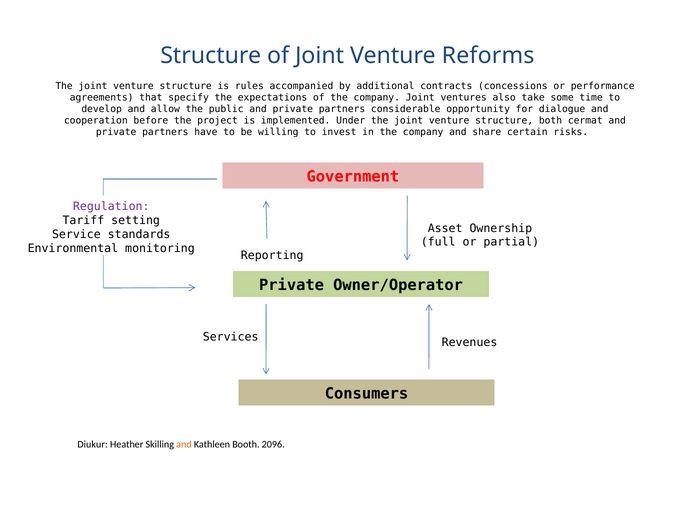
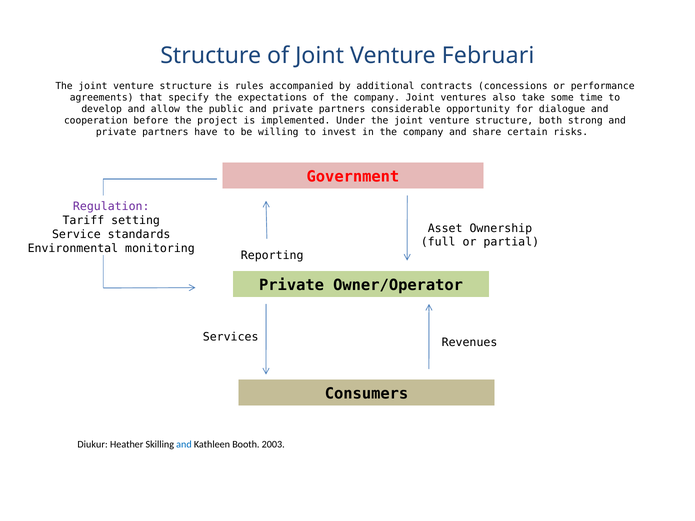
Reforms: Reforms -> Februari (488, 55)
cermat: cermat -> strong (585, 121)
and colour: orange -> blue (184, 445)
2096: 2096 -> 2003 (273, 445)
